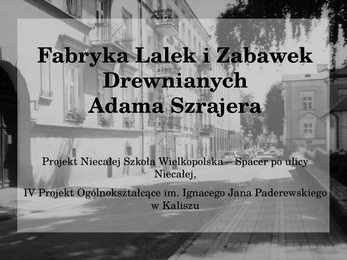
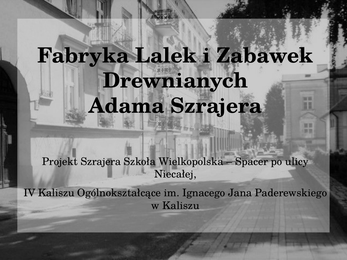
Projekt Niecałej: Niecałej -> Szrajera (101, 162)
IV Projekt: Projekt -> Kaliszu (56, 193)
